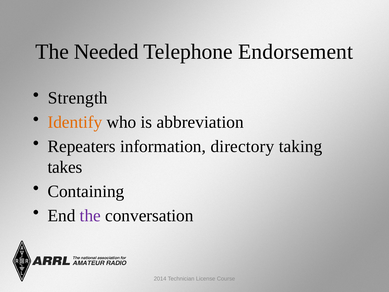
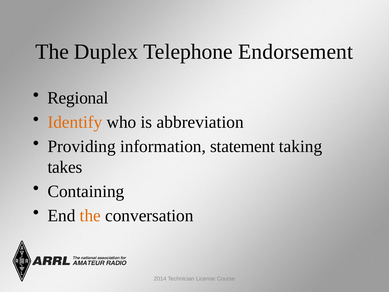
Needed: Needed -> Duplex (106, 52)
Strength: Strength -> Regional (78, 98)
Repeaters: Repeaters -> Providing (82, 146)
directory: directory -> statement (243, 146)
the colour: purple -> orange (90, 215)
